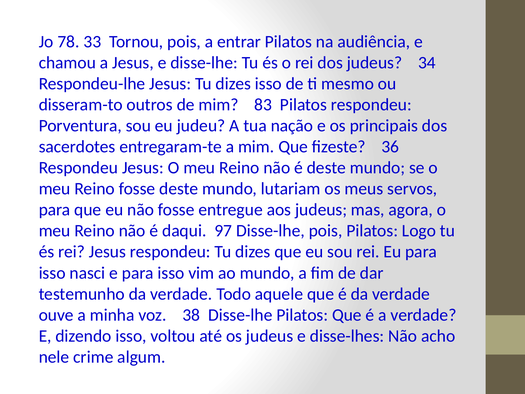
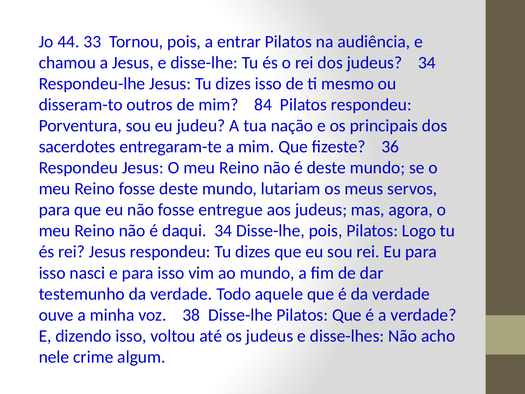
78: 78 -> 44 (68, 42)
83: 83 -> 84 (263, 105)
daqui 97: 97 -> 34 (223, 231)
